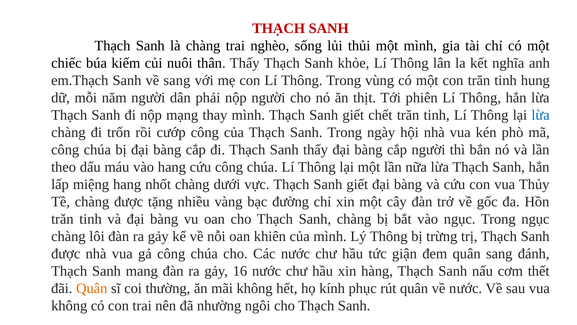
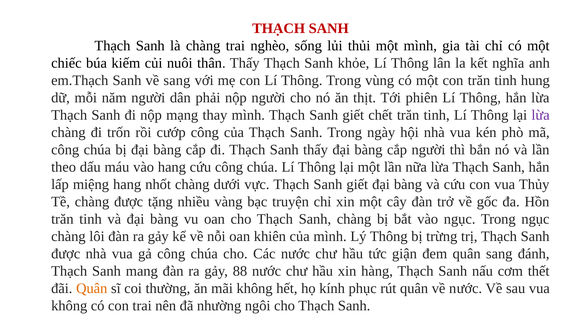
lừa colour: blue -> purple (541, 115)
đường: đường -> truyện (291, 202)
16: 16 -> 88 (240, 271)
